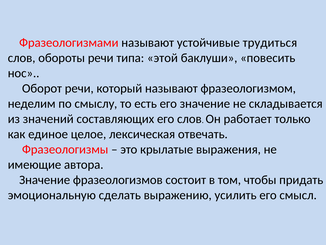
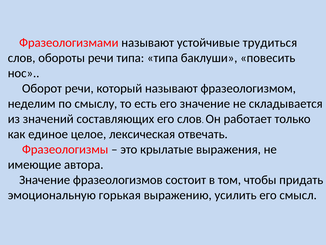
типа этой: этой -> типа (162, 58)
сделать: сделать -> горькая (120, 195)
